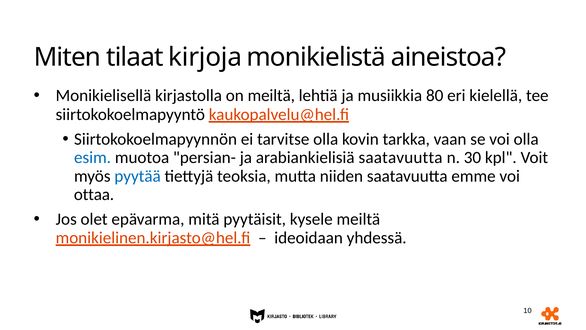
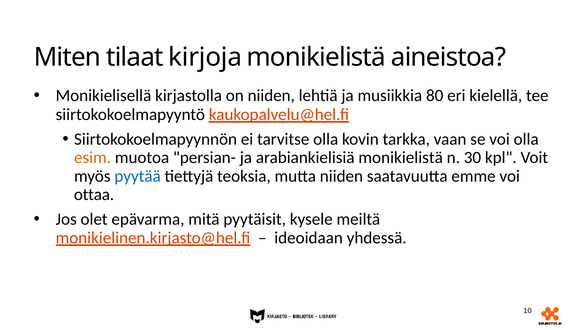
on meiltä: meiltä -> niiden (271, 96)
esim colour: blue -> orange (93, 157)
arabiankielisiä saatavuutta: saatavuutta -> monikielistä (401, 157)
